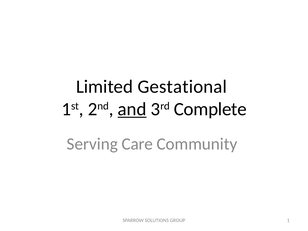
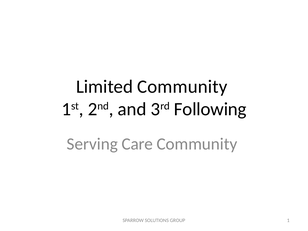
Limited Gestational: Gestational -> Community (182, 87)
and underline: present -> none (132, 109)
Complete: Complete -> Following (210, 109)
